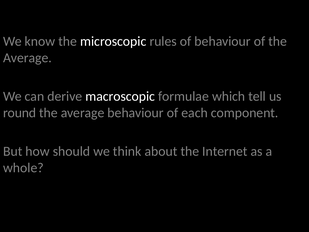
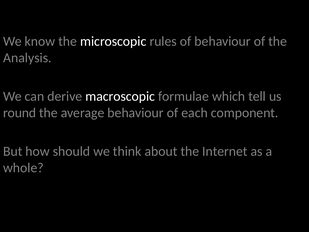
Average: Average -> Analysis (27, 58)
